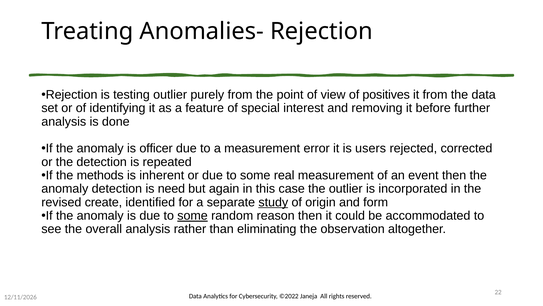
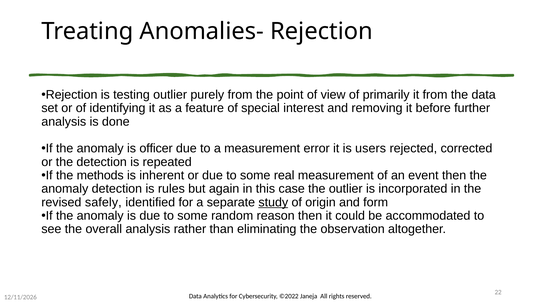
positives: positives -> primarily (386, 95)
need: need -> rules (171, 189)
create: create -> safely (103, 202)
some underline: present -> none (193, 215)
